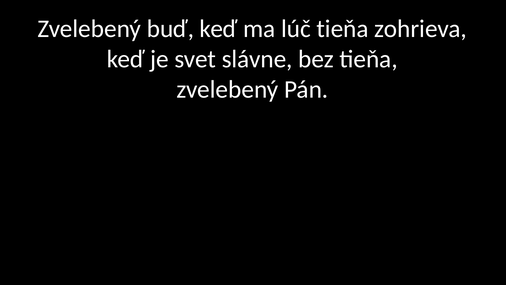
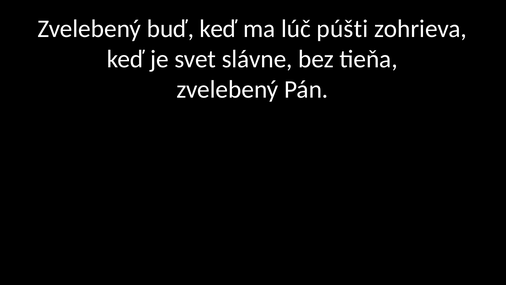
lúč tieňa: tieňa -> púšti (342, 29)
